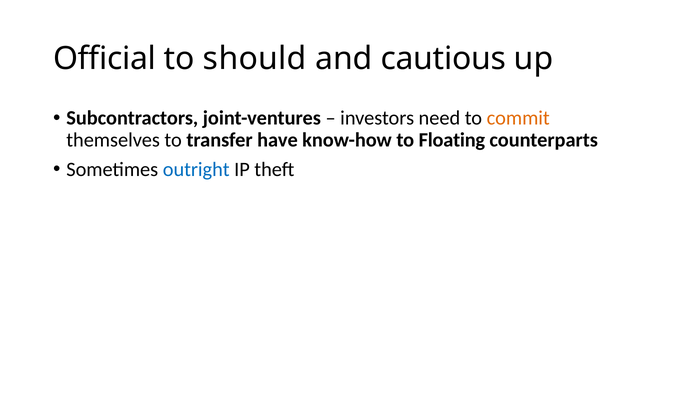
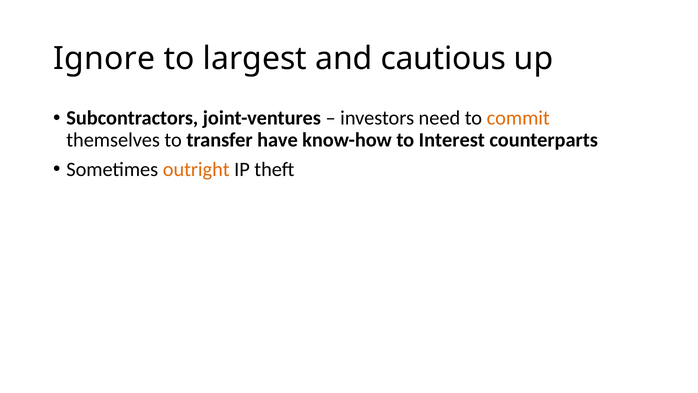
Official: Official -> Ignore (104, 59)
should: should -> largest (255, 59)
Floating: Floating -> Interest (452, 140)
outright colour: blue -> orange (196, 169)
